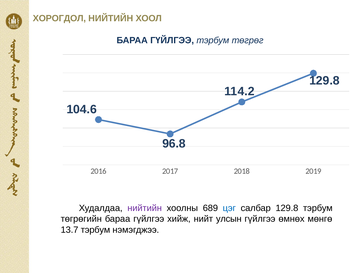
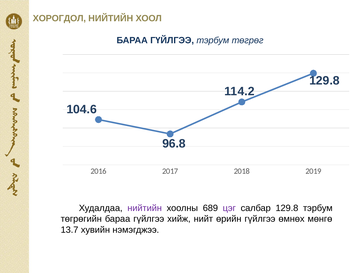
цэг colour: blue -> purple (229, 208)
улсын: улсын -> өрийн (229, 219)
13.7 тэрбум: тэрбум -> хувийн (95, 230)
